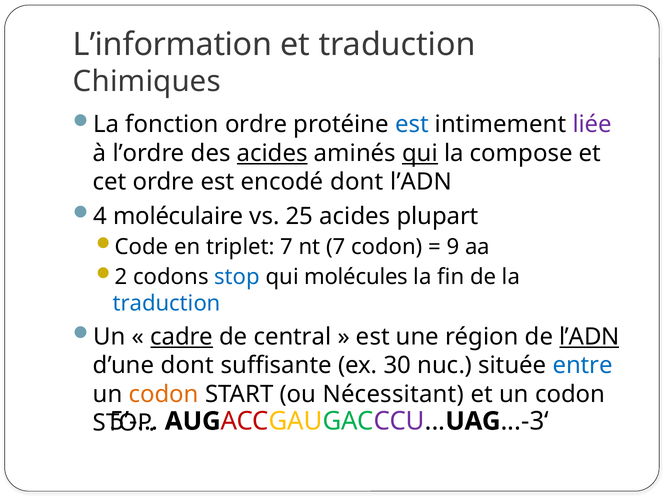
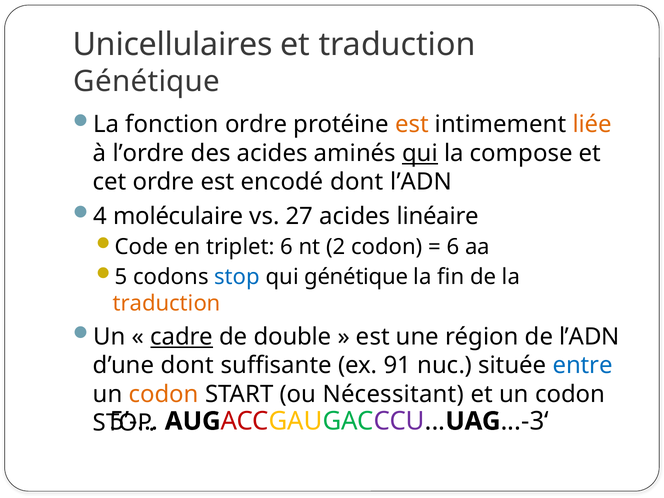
Lʼinformation: Lʼinformation -> Unicellulaires (173, 45)
Chimiques: Chimiques -> Génétique (147, 82)
est colour: blue -> orange (412, 124)
liée colour: purple -> orange (592, 124)
acides underline: present -> none (272, 153)
25: 25 -> 27 (299, 216)
plupart: plupart -> linéaire (438, 216)
triplet 7: 7 -> 6 (287, 247)
nt 7: 7 -> 2 (336, 247)
9: 9 -> 6 (453, 247)
2: 2 -> 5 (121, 277)
qui molécules: molécules -> génétique (356, 277)
traduction colour: blue -> orange (167, 304)
central: central -> double (293, 337)
l’ADN underline: present -> none (589, 337)
30: 30 -> 91 (397, 365)
